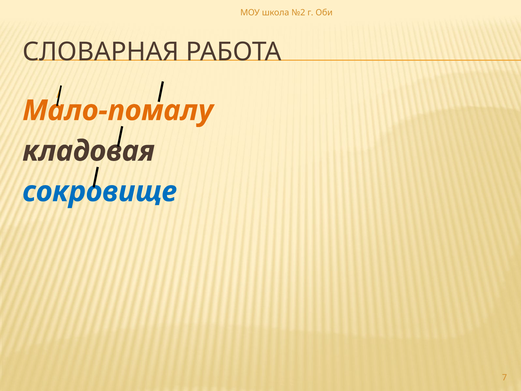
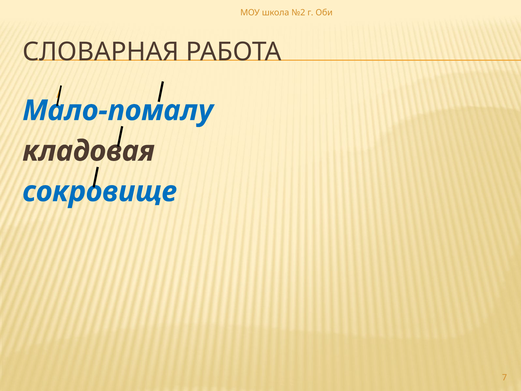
Мало-помалу colour: orange -> blue (118, 111)
